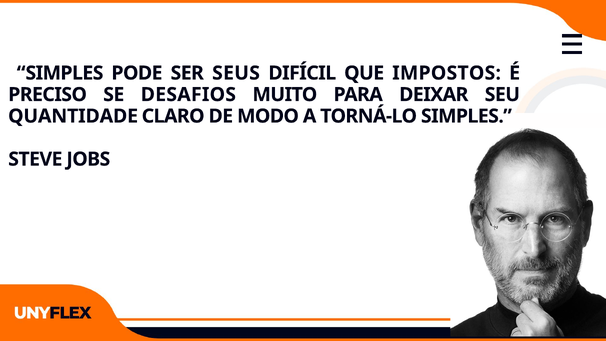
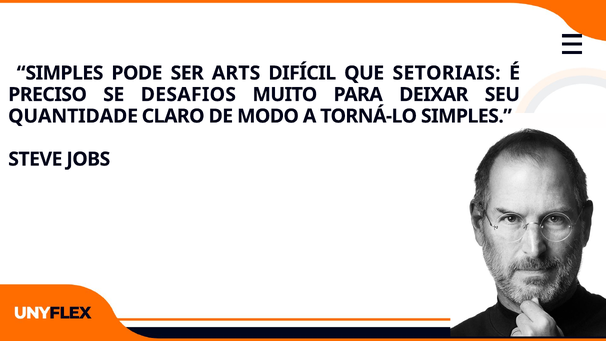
SEUS: SEUS -> ARTS (236, 73)
IMPOSTOS: IMPOSTOS -> SETORIAIS (447, 73)
